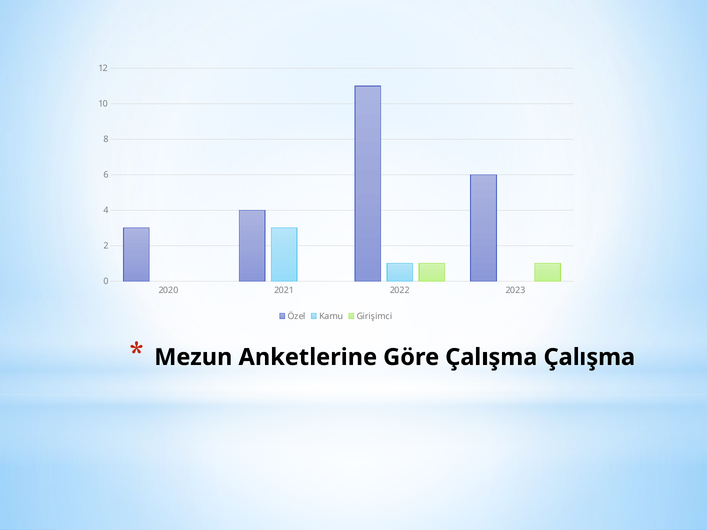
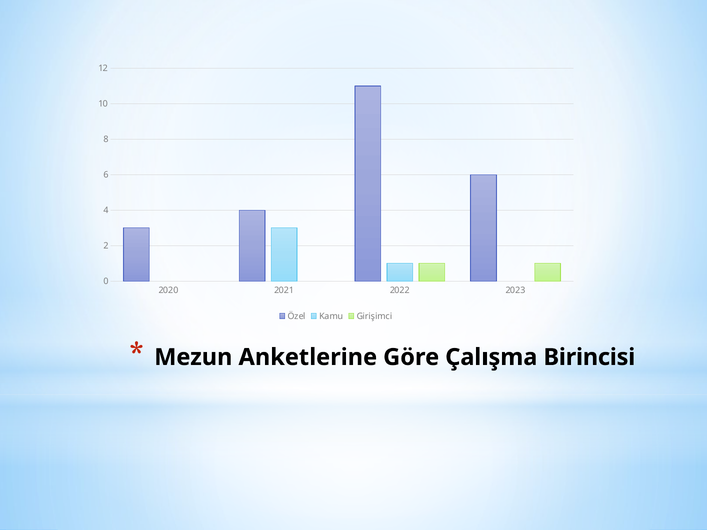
Çalışma Çalışma: Çalışma -> Birincisi (589, 357)
